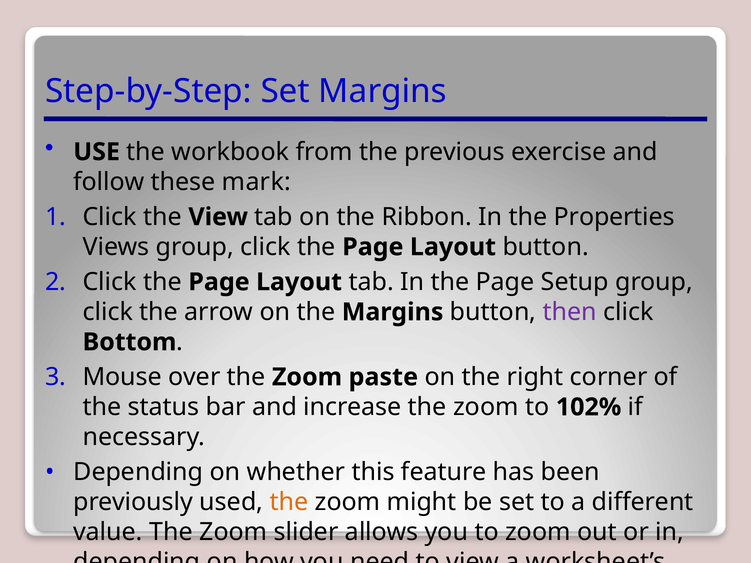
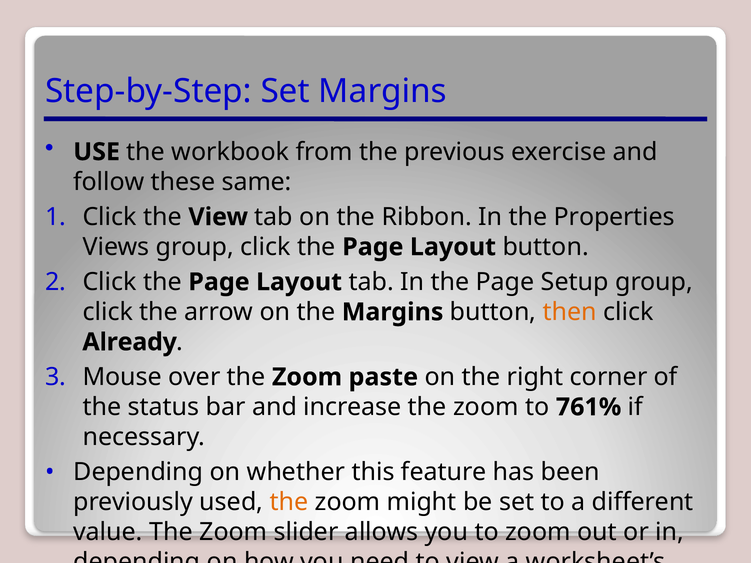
mark: mark -> same (257, 182)
then colour: purple -> orange (570, 312)
Bottom: Bottom -> Already (130, 342)
102%: 102% -> 761% (589, 407)
